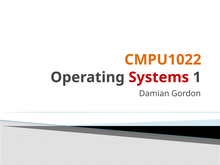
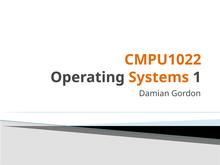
Systems colour: red -> orange (159, 77)
